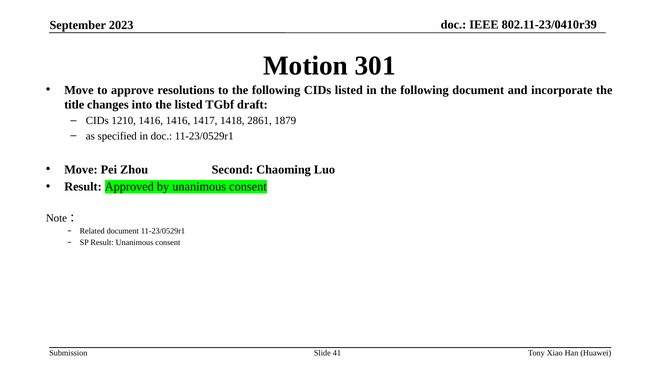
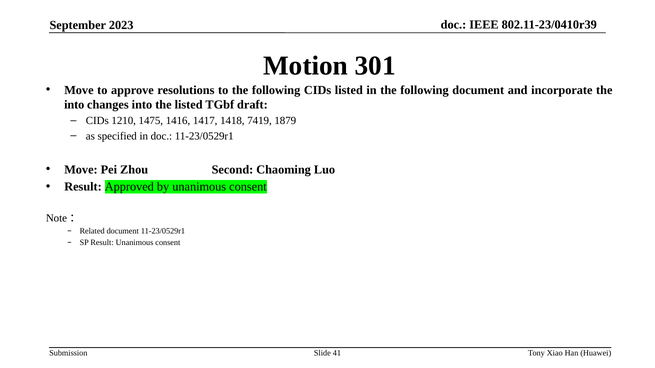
title: title -> into (74, 105)
1210 1416: 1416 -> 1475 (151, 121)
2861: 2861 -> 7419 (259, 121)
